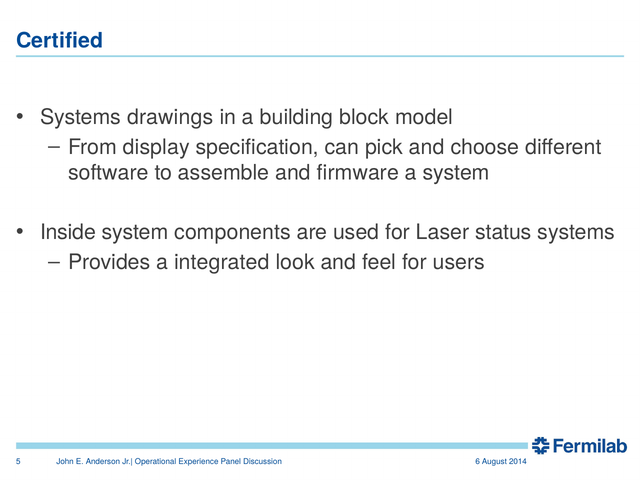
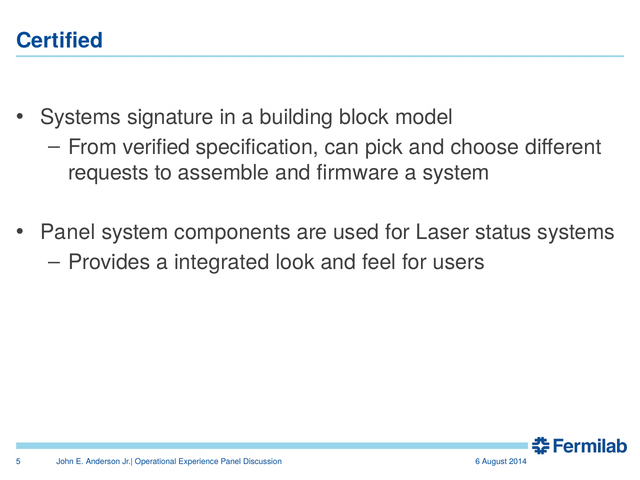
drawings: drawings -> signature (170, 117)
display: display -> verified (156, 147)
software: software -> requests (108, 173)
Inside: Inside -> Panel (68, 232)
